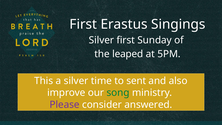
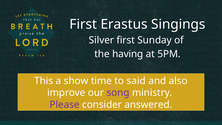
leaped: leaped -> having (128, 54)
a silver: silver -> show (76, 81)
sent: sent -> said (136, 81)
song colour: green -> purple (118, 93)
